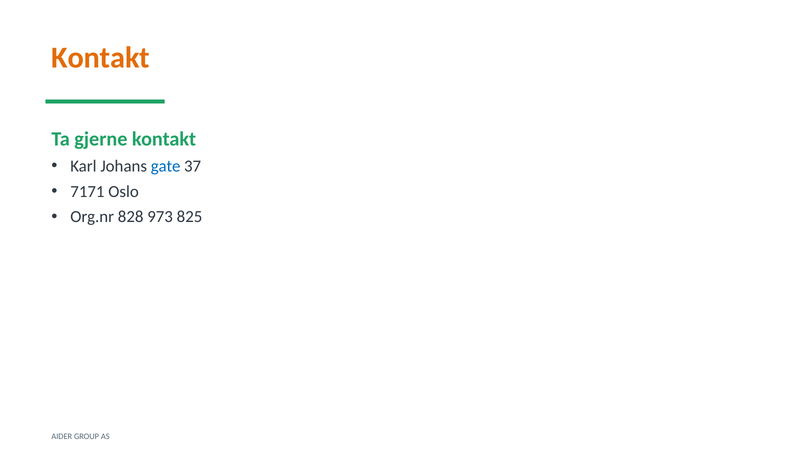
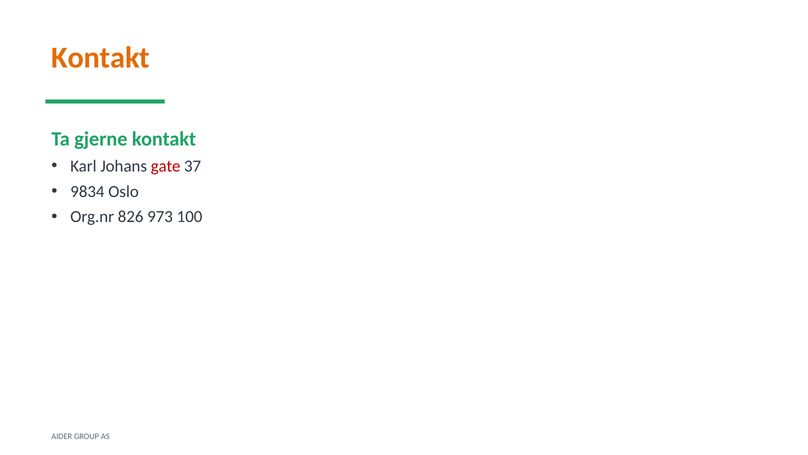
gate colour: blue -> red (166, 166)
7171: 7171 -> 9834 (87, 191)
828: 828 -> 826 (131, 217)
825: 825 -> 100 (190, 217)
